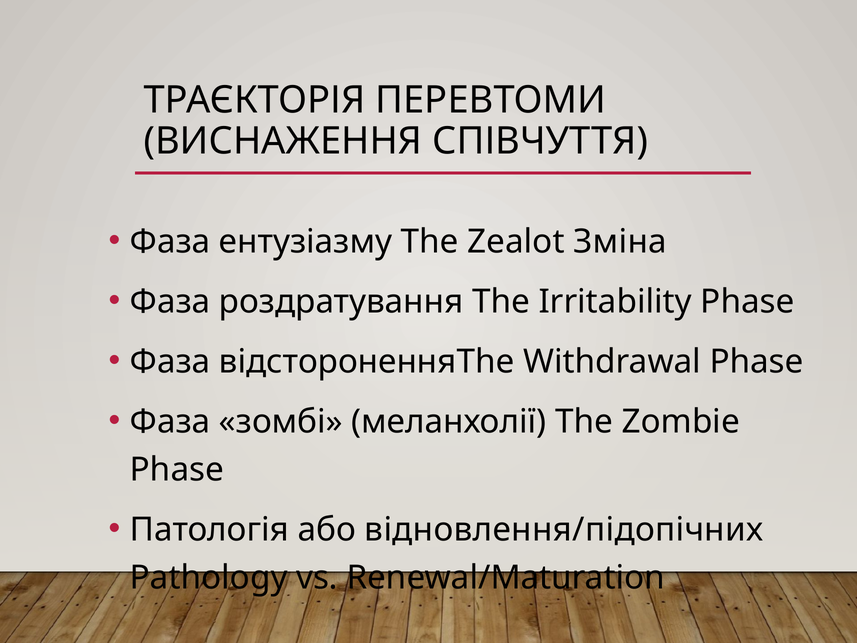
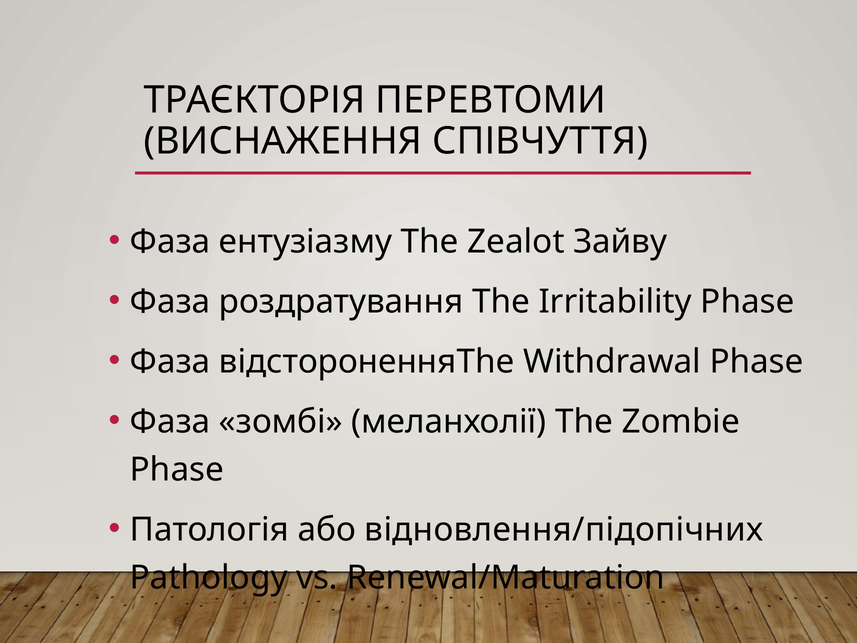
Зміна: Зміна -> Зайву (620, 242)
